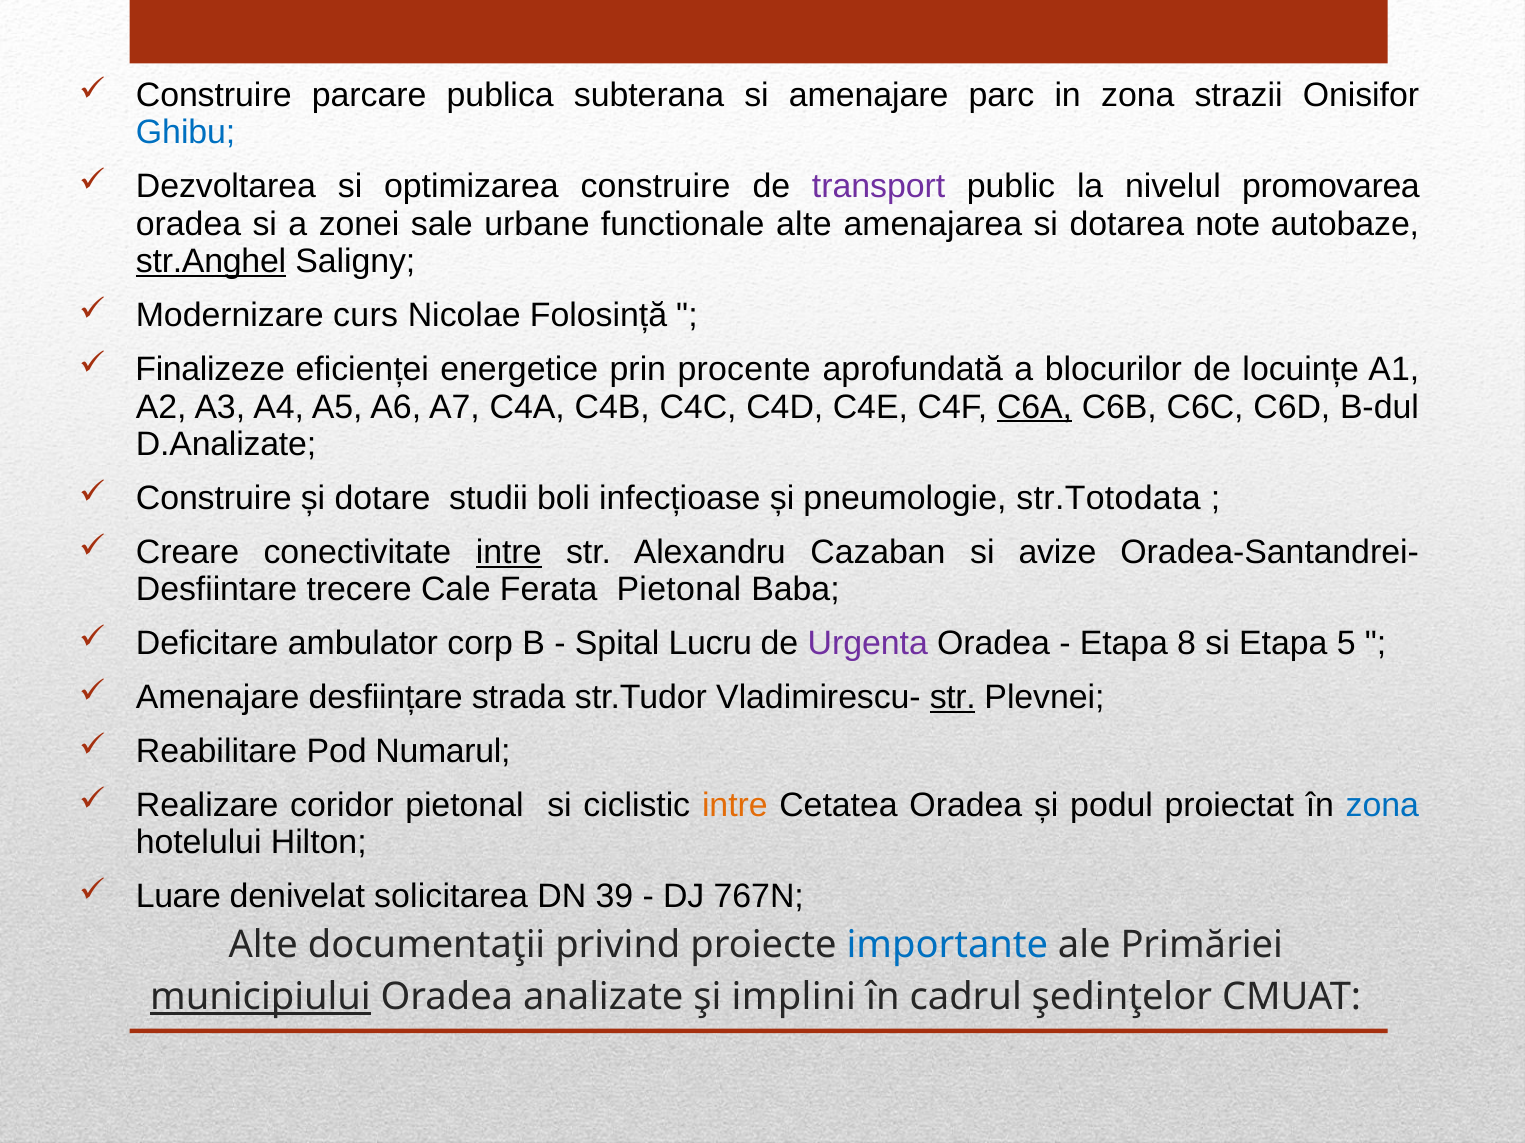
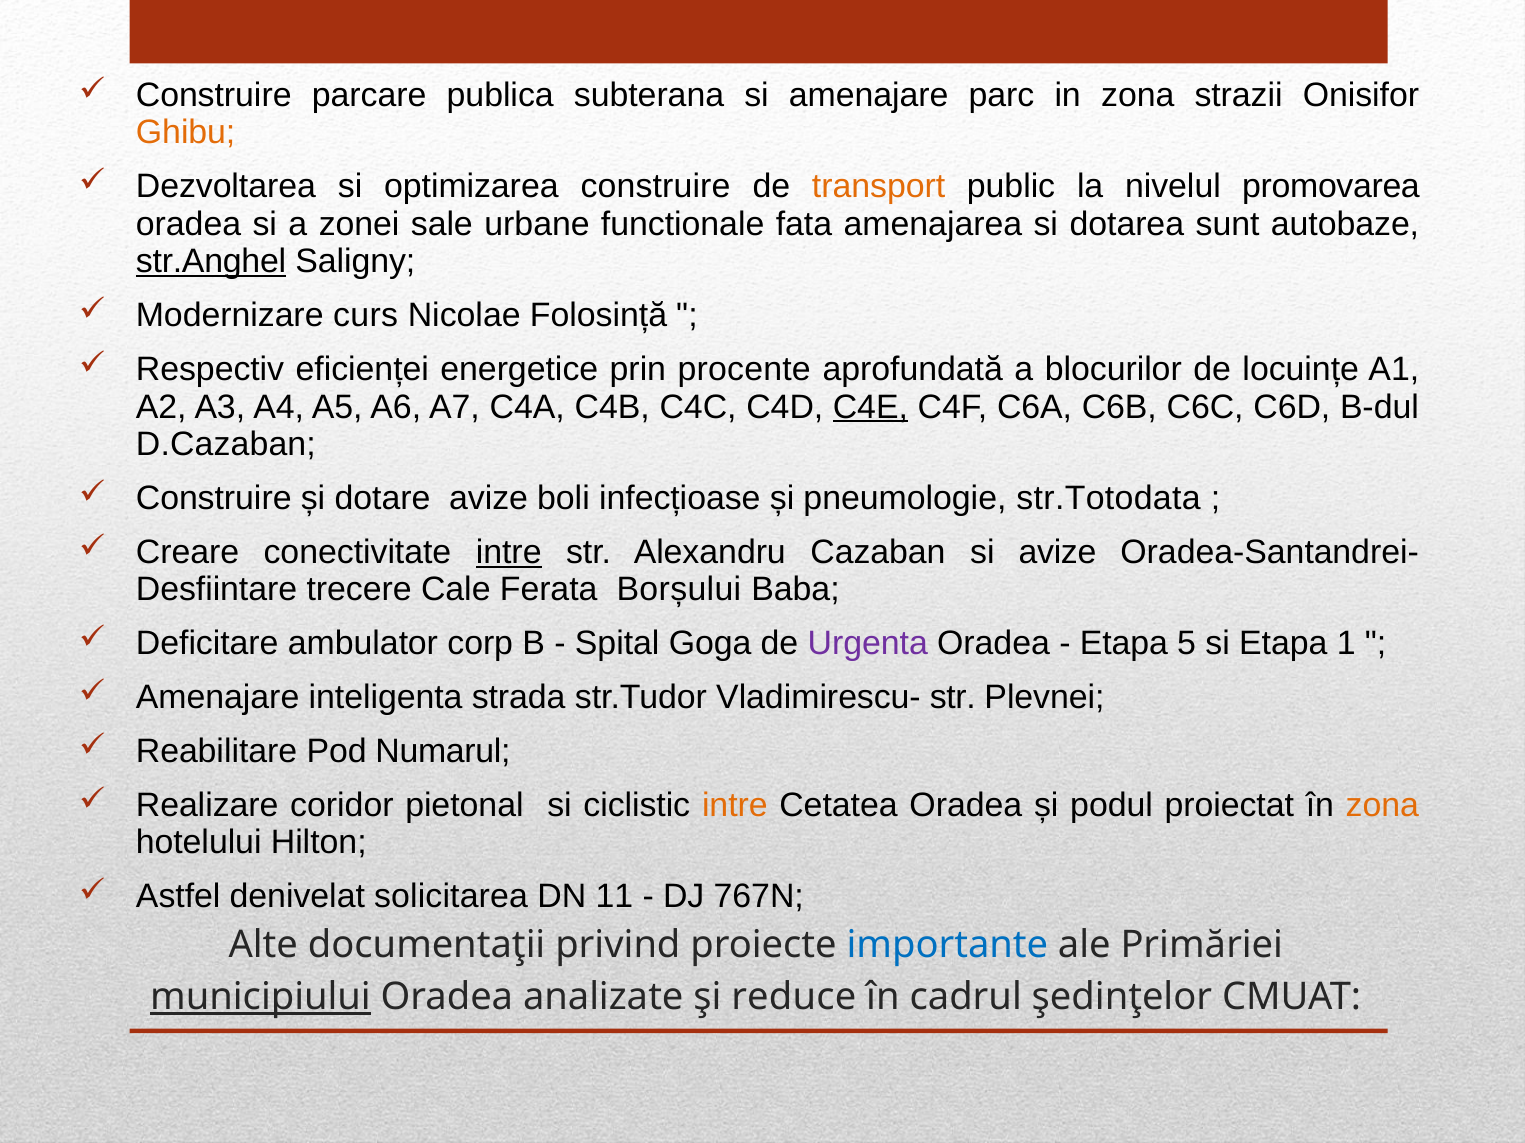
Ghibu colour: blue -> orange (186, 133)
transport colour: purple -> orange (879, 187)
functionale alte: alte -> fata (804, 224)
note: note -> sunt (1228, 224)
Finalizeze: Finalizeze -> Respectiv (210, 370)
C4E underline: none -> present (870, 407)
C6A underline: present -> none (1035, 407)
D.Analizate: D.Analizate -> D.Cazaban (226, 445)
dotare studii: studii -> avize (489, 499)
Ferata Pietonal: Pietonal -> Borșului (679, 590)
Lucru: Lucru -> Goga (710, 644)
8: 8 -> 5 (1187, 644)
5: 5 -> 1 (1346, 644)
desființare: desființare -> inteligenta (386, 698)
str underline: present -> none (953, 698)
zona colour: blue -> orange (1382, 806)
Luare: Luare -> Astfel (178, 897)
39: 39 -> 11 (614, 897)
implini: implini -> reduce (794, 998)
